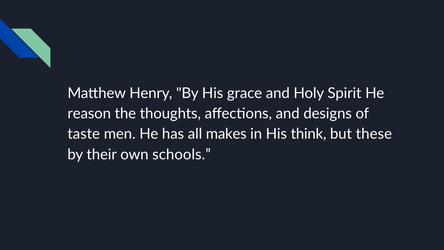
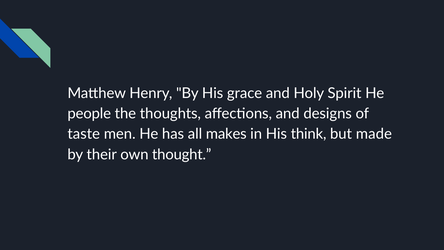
reason: reason -> people (89, 114)
these: these -> made (374, 134)
schools: schools -> thought (182, 154)
